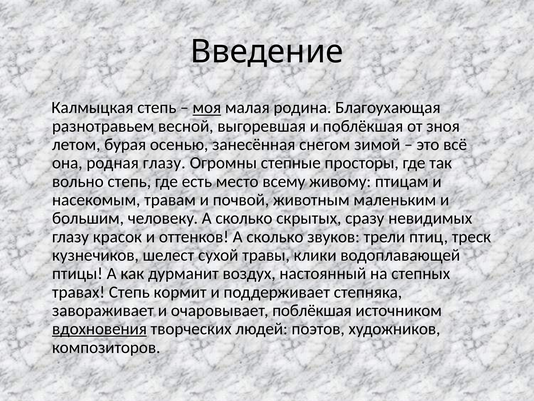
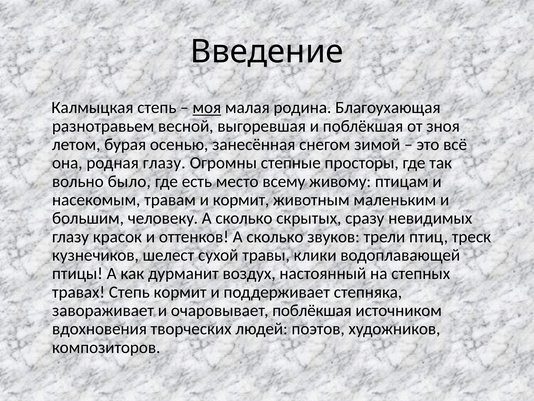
вольно степь: степь -> было (129, 181)
и почвой: почвой -> кормит (241, 200)
вдохновения underline: present -> none (99, 329)
